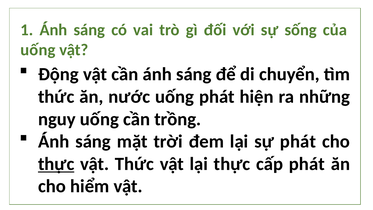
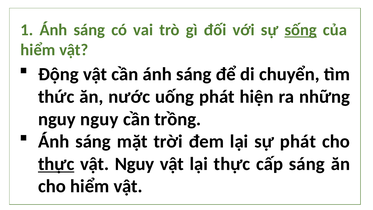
sống underline: none -> present (301, 30)
uống: uống -> hiểm (38, 50)
nguy uống: uống -> nguy (99, 119)
vật Thức: Thức -> Nguy (135, 164)
cấp phát: phát -> sáng (307, 164)
